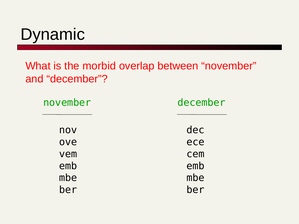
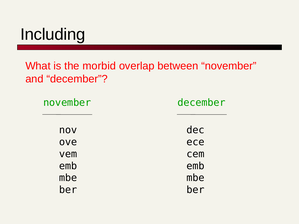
Dynamic: Dynamic -> Including (53, 35)
